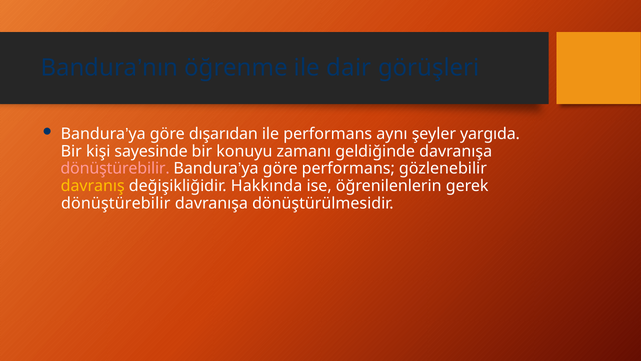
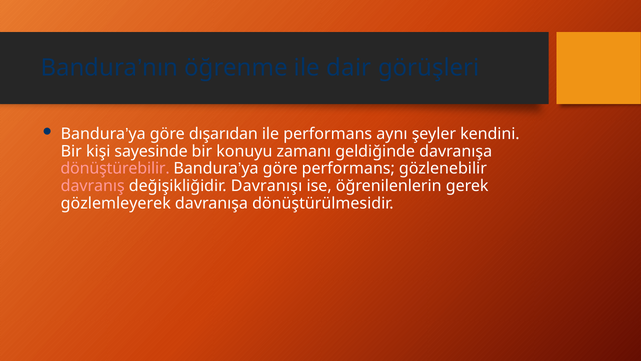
yargıda: yargıda -> kendini (490, 134)
davranış colour: yellow -> pink (93, 186)
Hakkında: Hakkında -> Davranışı (267, 186)
dönüştürebilir: dönüştürebilir -> gözlemleyerek (116, 203)
